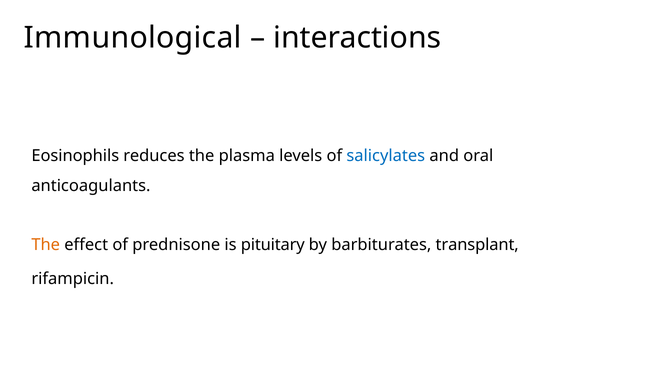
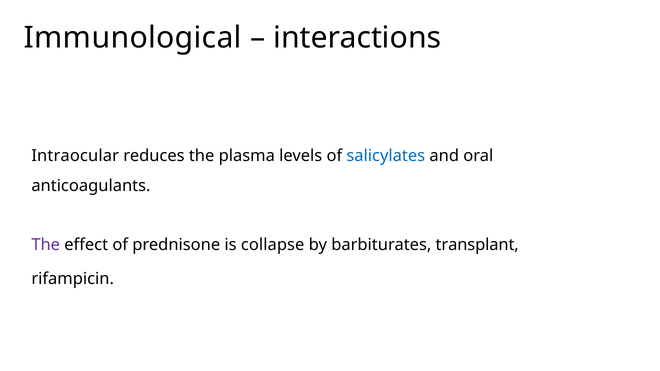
Eosinophils: Eosinophils -> Intraocular (75, 156)
The colour: orange -> purple (46, 245)
pituitary: pituitary -> collapse (273, 245)
